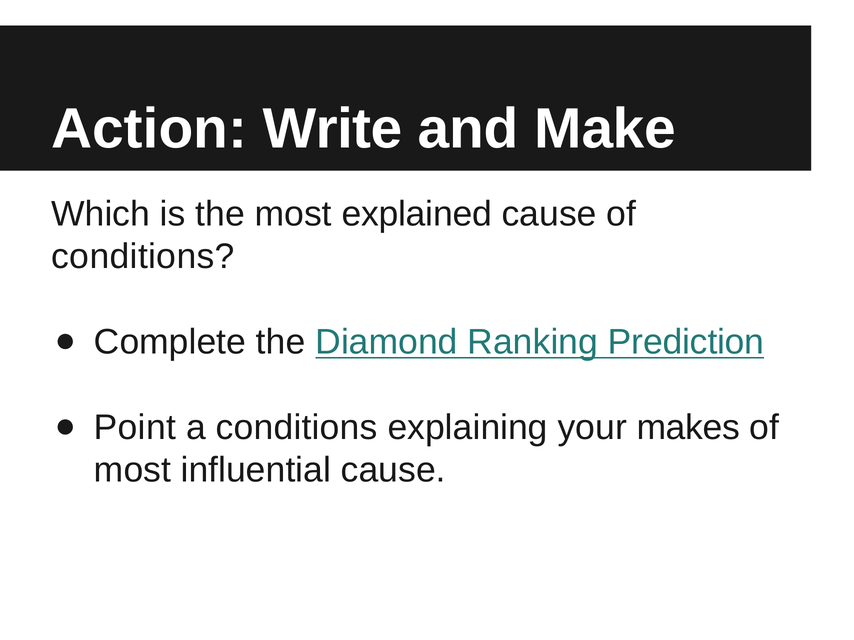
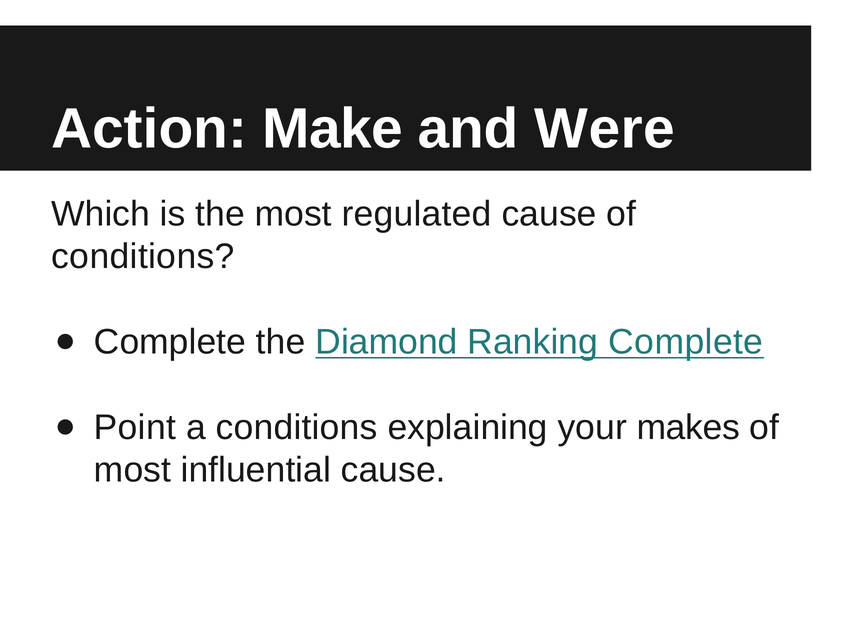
Write: Write -> Make (333, 129)
Make: Make -> Were (605, 129)
explained: explained -> regulated (417, 214)
Ranking Prediction: Prediction -> Complete (686, 342)
